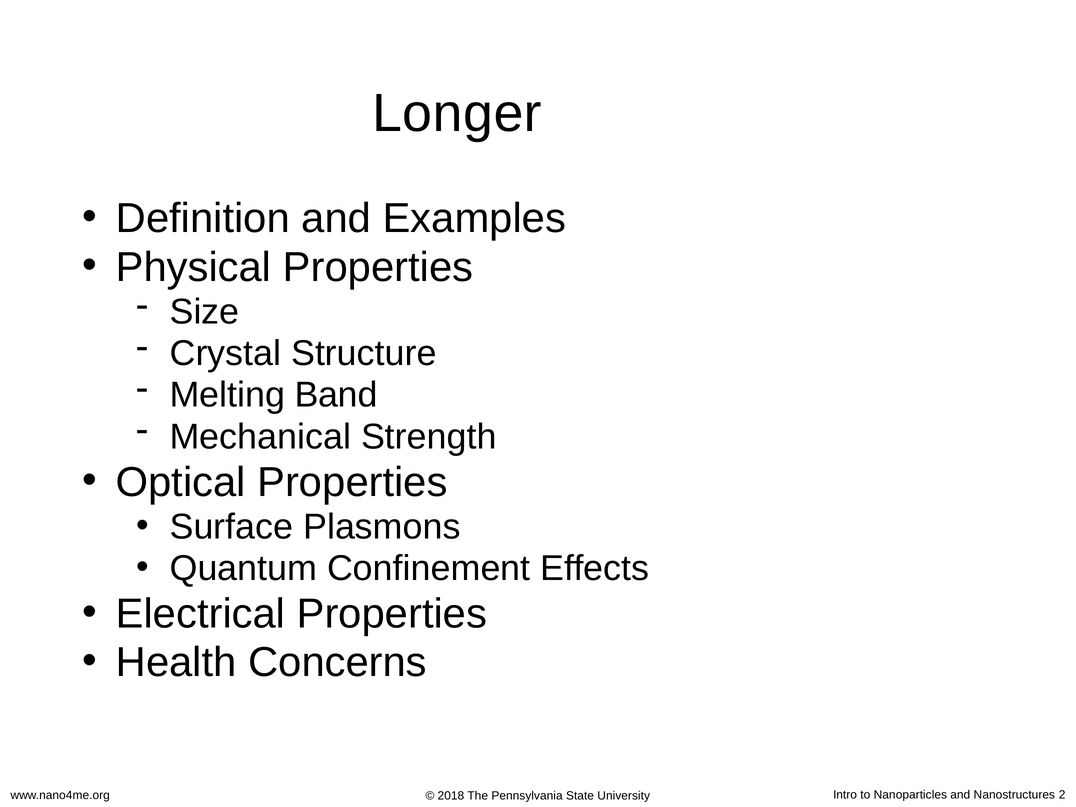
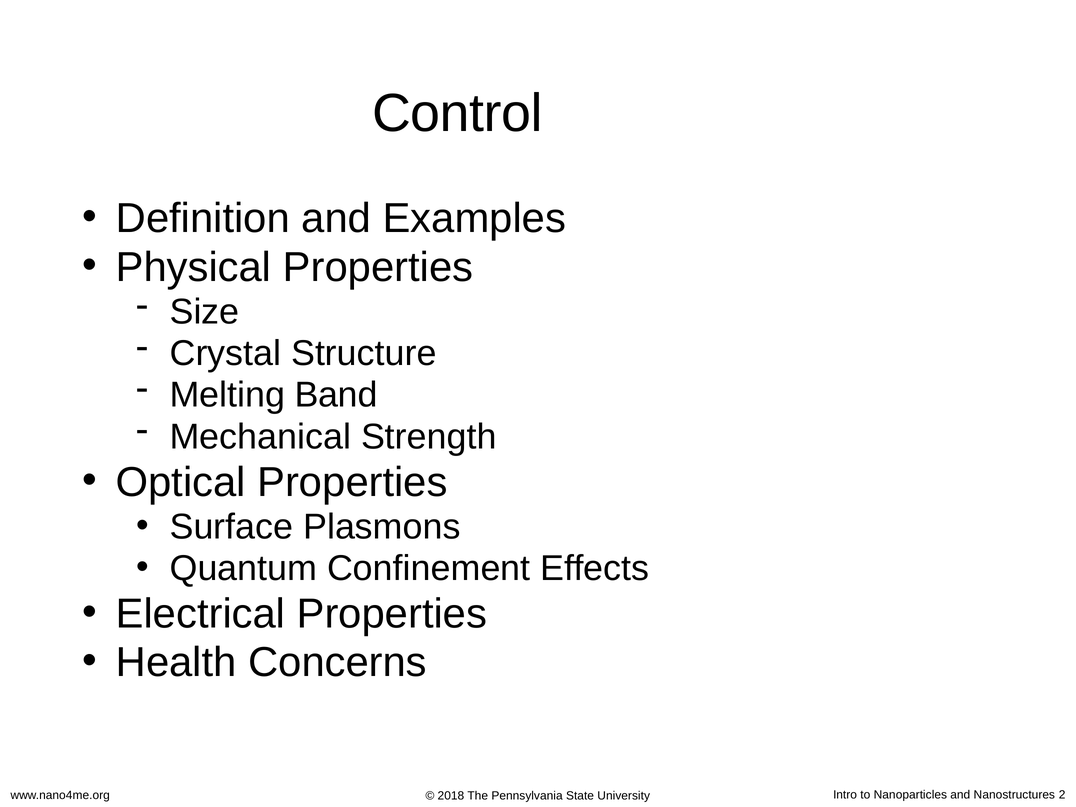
Longer: Longer -> Control (457, 114)
